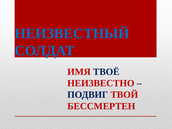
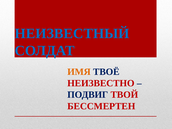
ИМЯ colour: red -> orange (79, 72)
